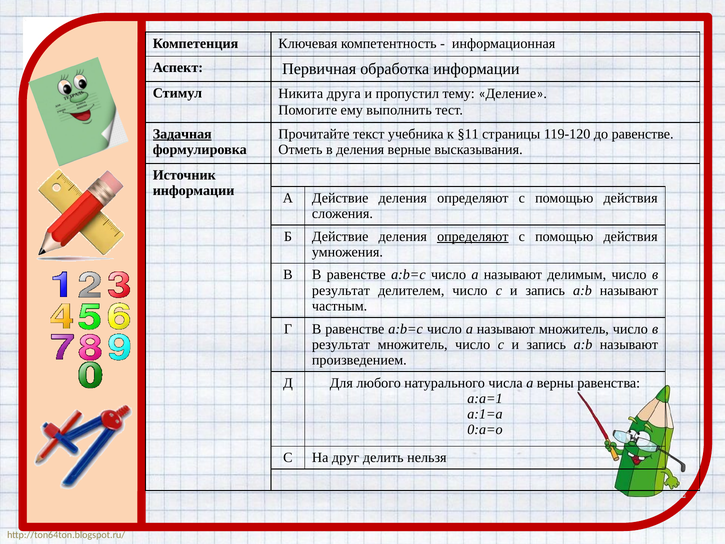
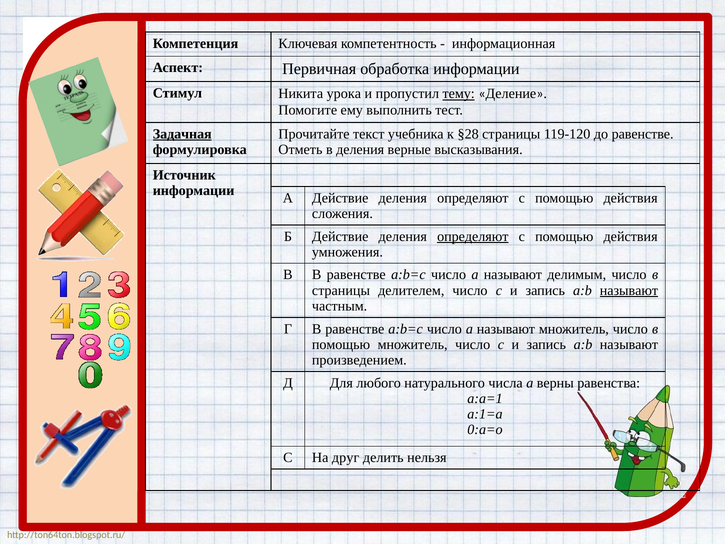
друга: друга -> урока (344, 94)
тему underline: none -> present (459, 94)
§11: §11 -> §28 (468, 134)
результат: результат -> страницы (341, 290)
называют underline: none -> present (629, 290)
результат: результат -> помощью (341, 344)
